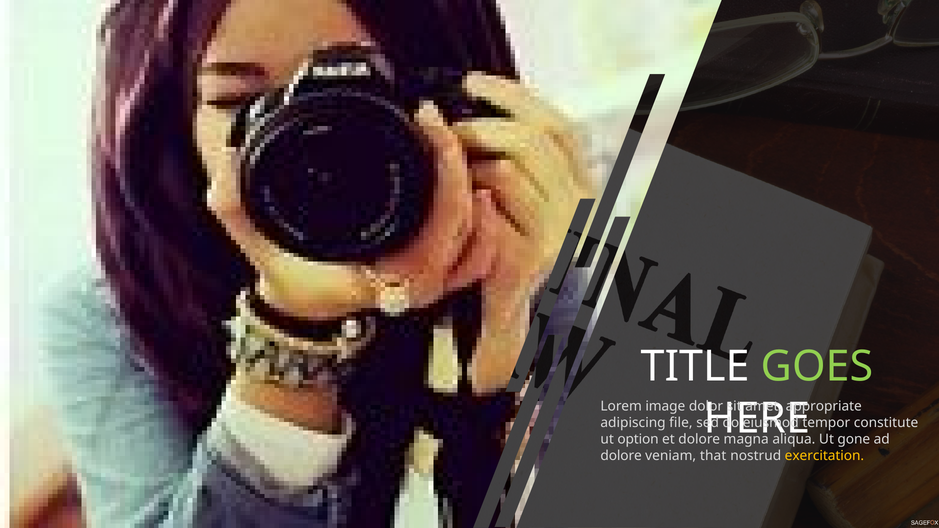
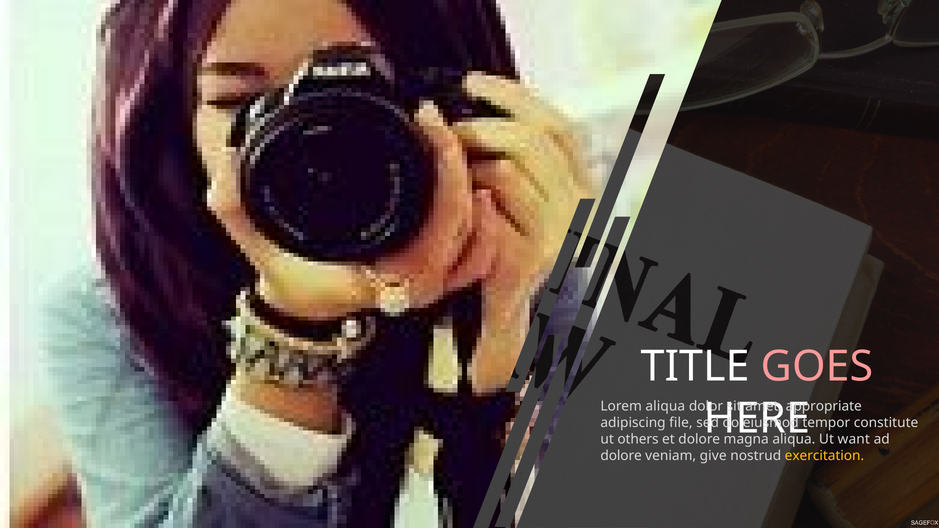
GOES colour: light green -> pink (817, 367)
Lorem image: image -> aliqua (665, 406)
option: option -> others (638, 439)
gone: gone -> want (854, 439)
that: that -> give (713, 456)
